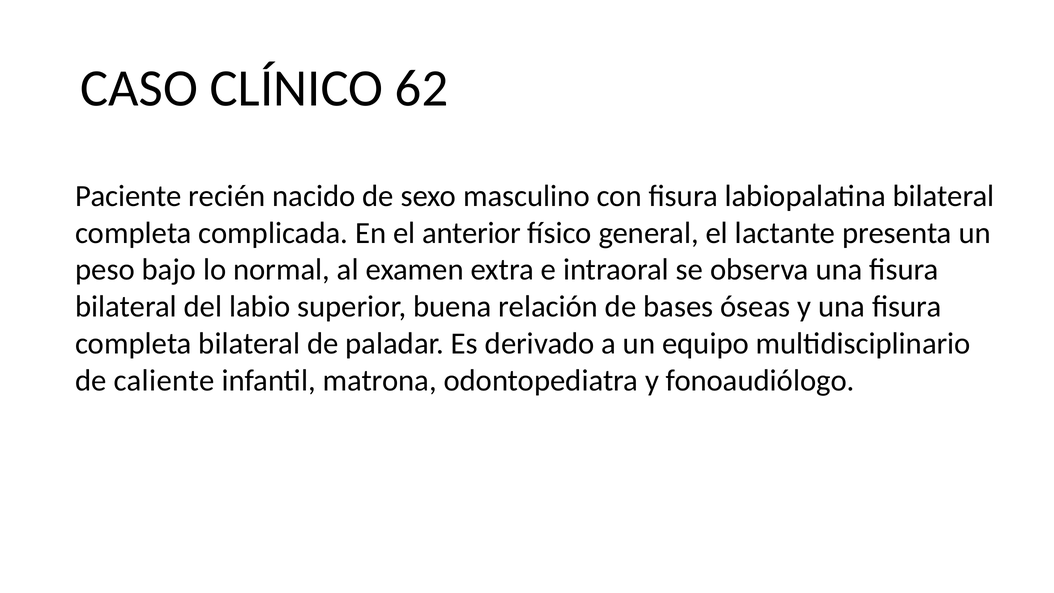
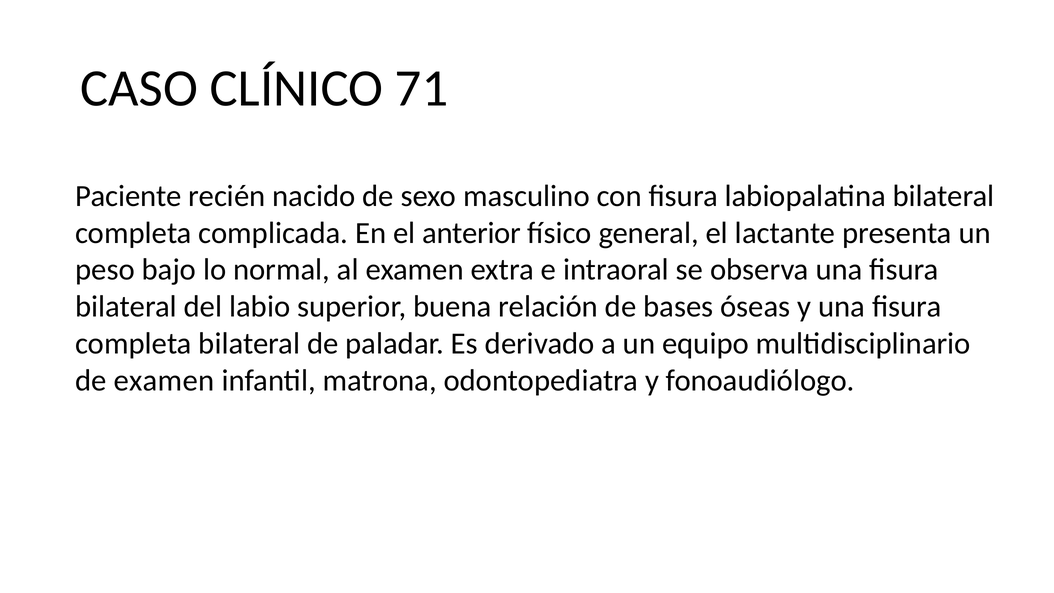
62: 62 -> 71 (422, 89)
de caliente: caliente -> examen (164, 380)
